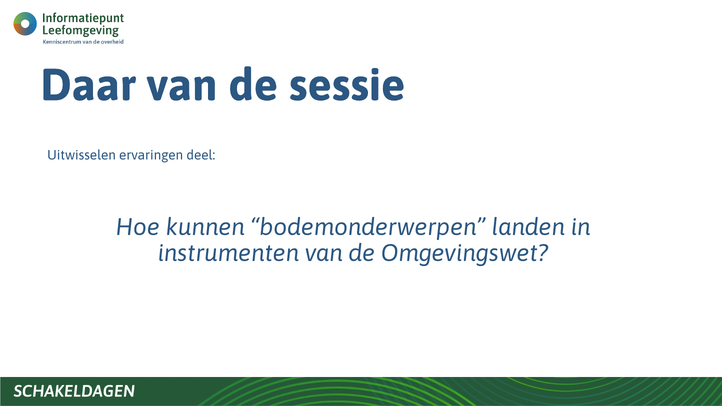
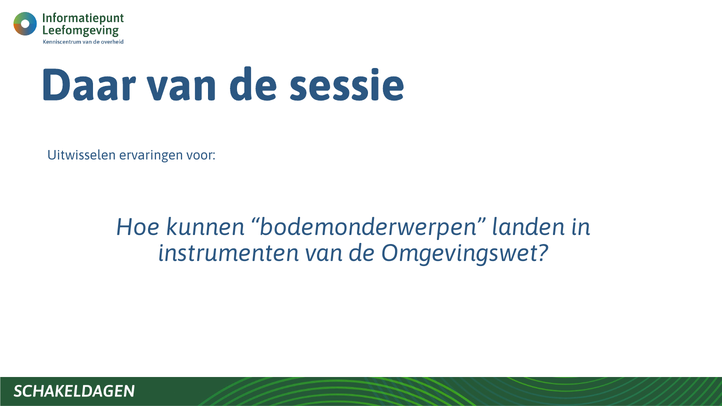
deel: deel -> voor (201, 155)
